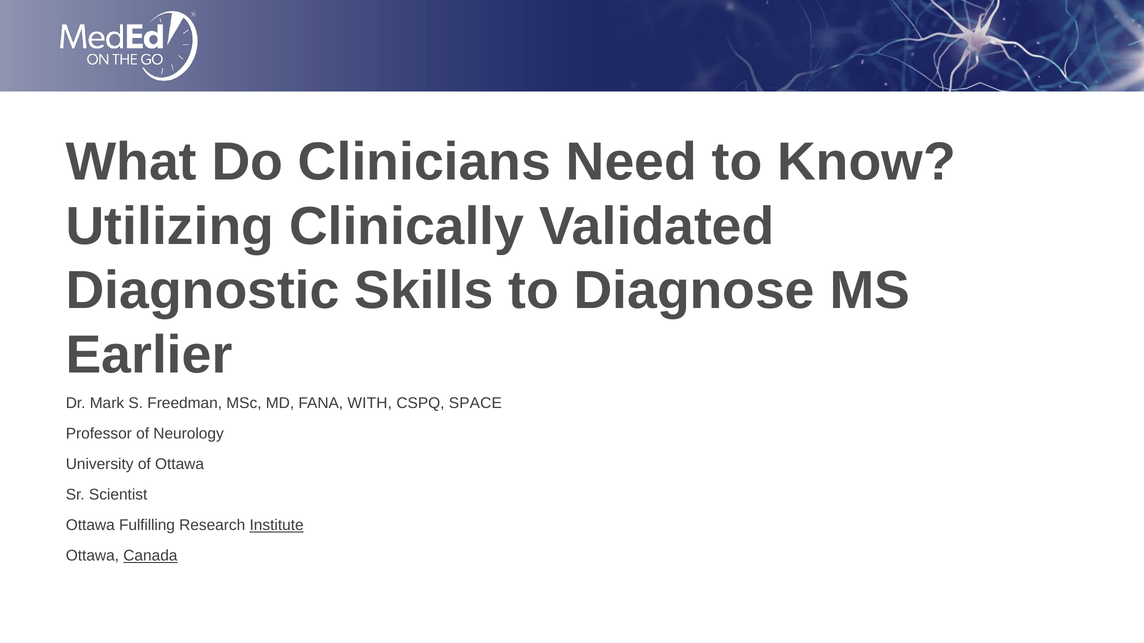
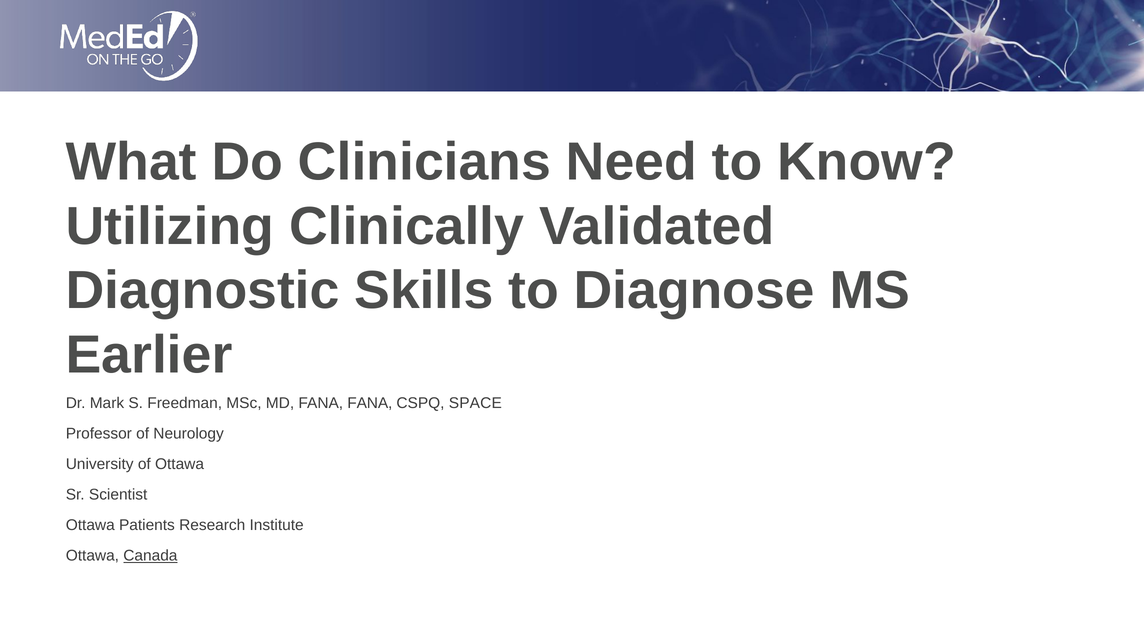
FANA WITH: WITH -> FANA (370, 404)
Fulfilling: Fulfilling -> Patients (147, 526)
Institute underline: present -> none (277, 526)
